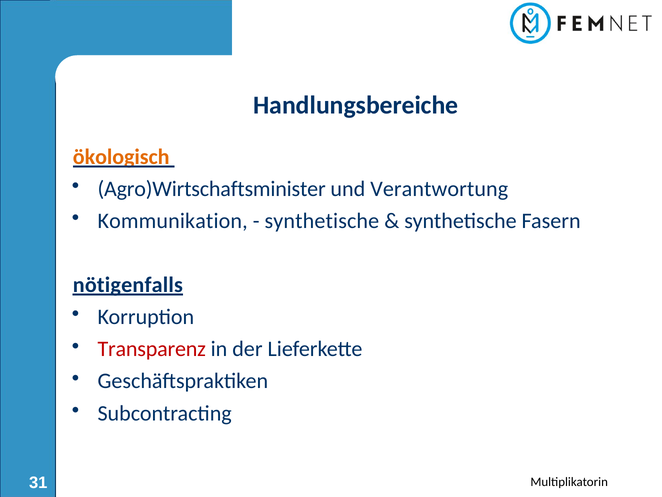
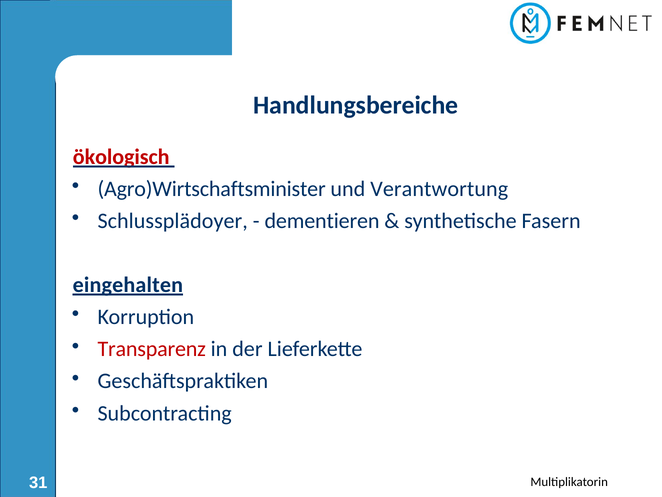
ökologisch colour: orange -> red (121, 157)
Kommunikation: Kommunikation -> Schlussplädoyer (173, 221)
synthetische: synthetische -> dementieren (322, 221)
nötigenfalls: nötigenfalls -> eingehalten (128, 285)
